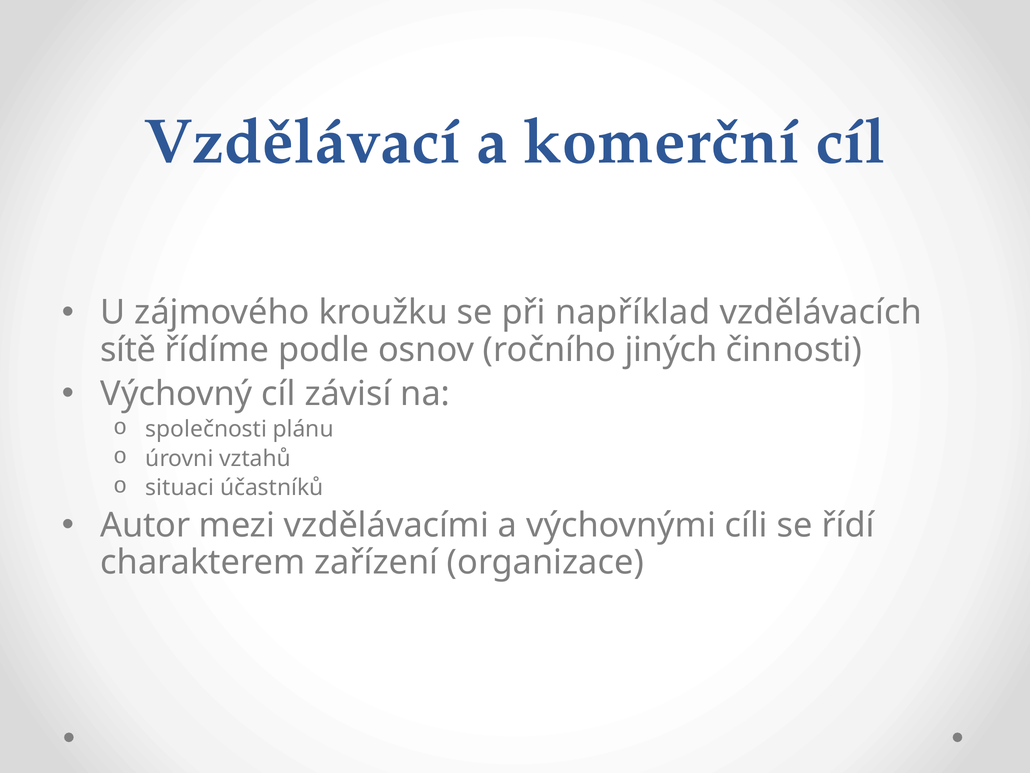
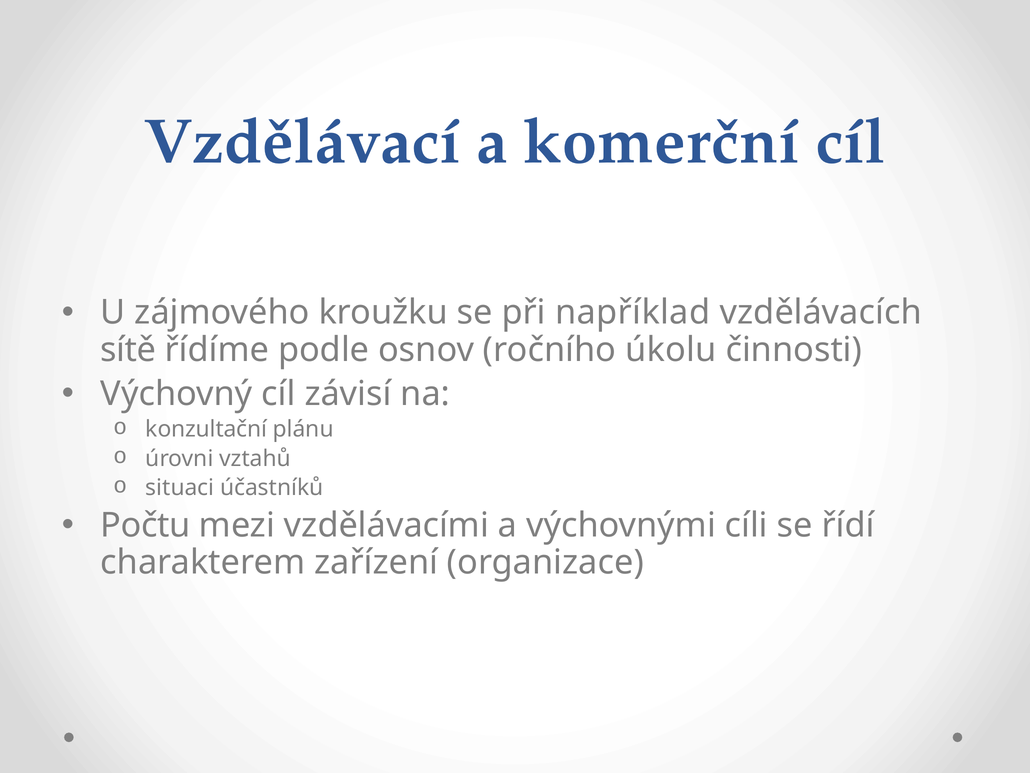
jiných: jiných -> úkolu (671, 349)
společnosti: společnosti -> konzultační (206, 429)
Autor: Autor -> Počtu (145, 525)
